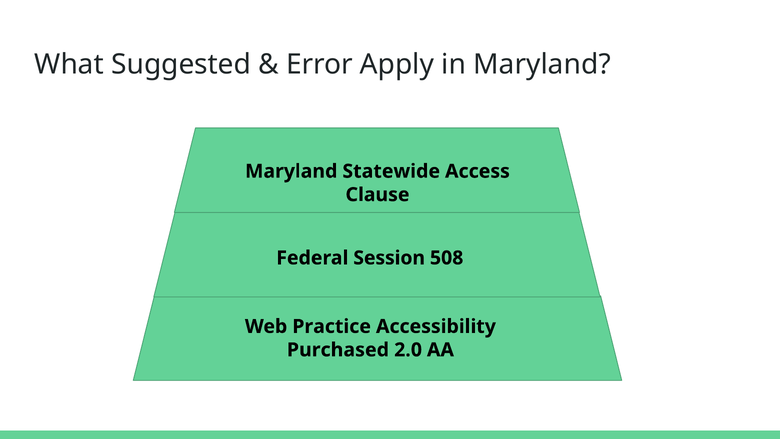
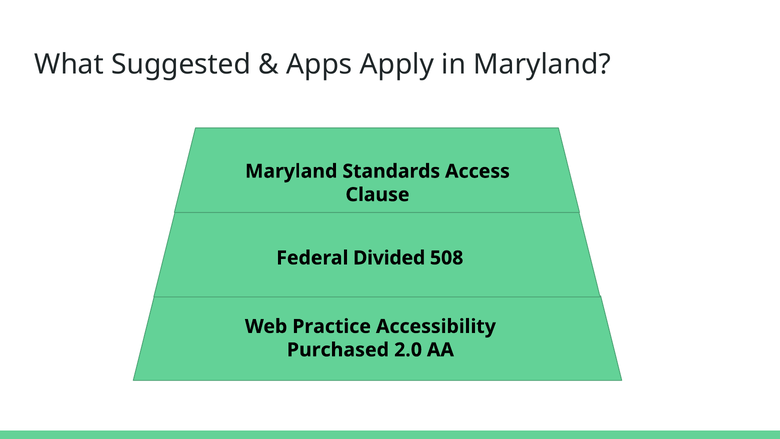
Error: Error -> Apps (319, 65)
Statewide: Statewide -> Standards (391, 171)
Session: Session -> Divided (389, 258)
